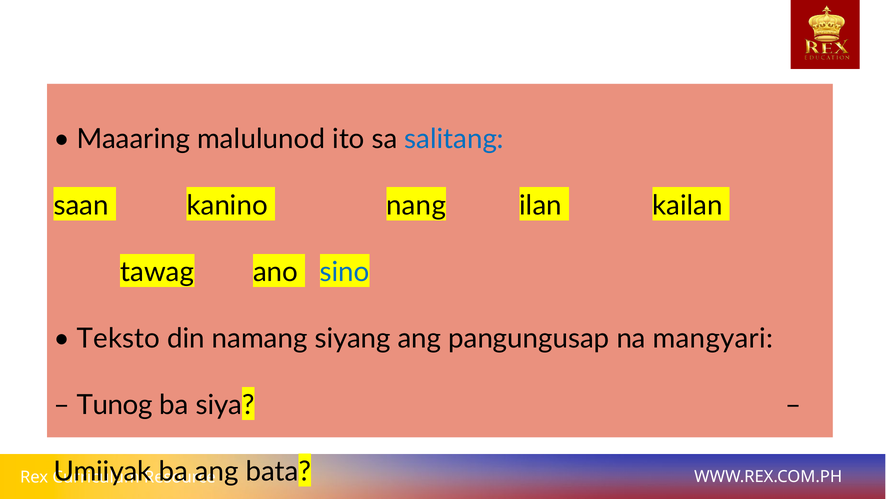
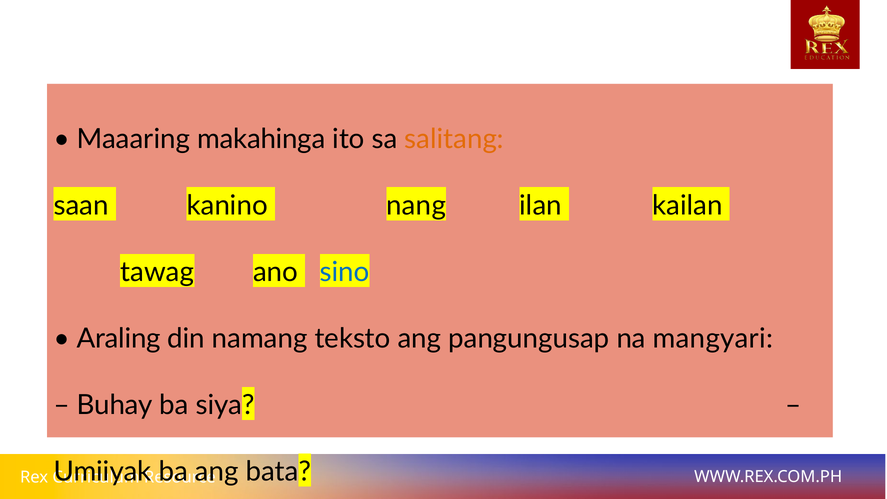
malulunod: malulunod -> makahinga (261, 139)
salitang colour: blue -> orange (454, 139)
Teksto: Teksto -> Araling (119, 338)
siyang: siyang -> teksto (353, 338)
Tunog: Tunog -> Buhay (115, 405)
